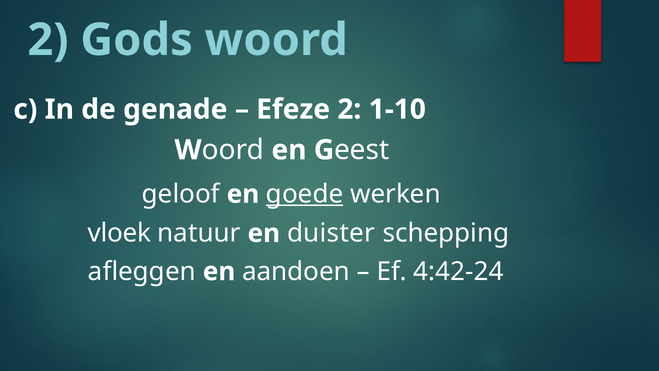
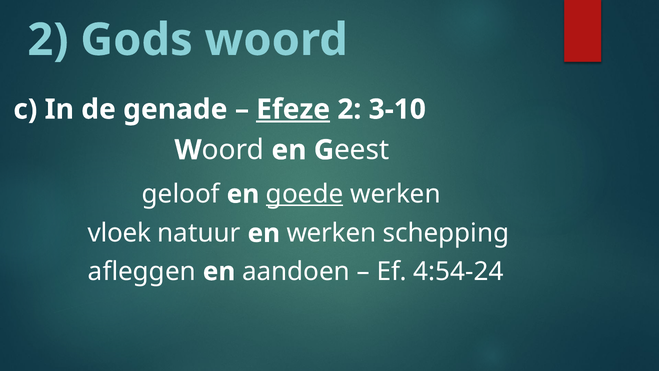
Efeze underline: none -> present (293, 109)
1-10: 1-10 -> 3-10 (397, 109)
en duister: duister -> werken (331, 233)
4:42-24: 4:42-24 -> 4:54-24 (458, 271)
